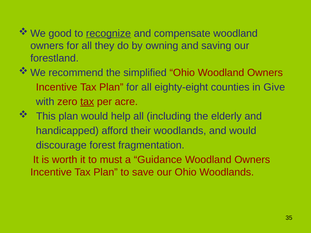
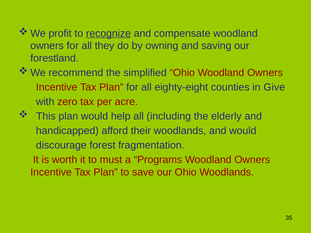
good: good -> profit (60, 33)
tax underline: present -> none (87, 102)
Guidance: Guidance -> Programs (158, 160)
